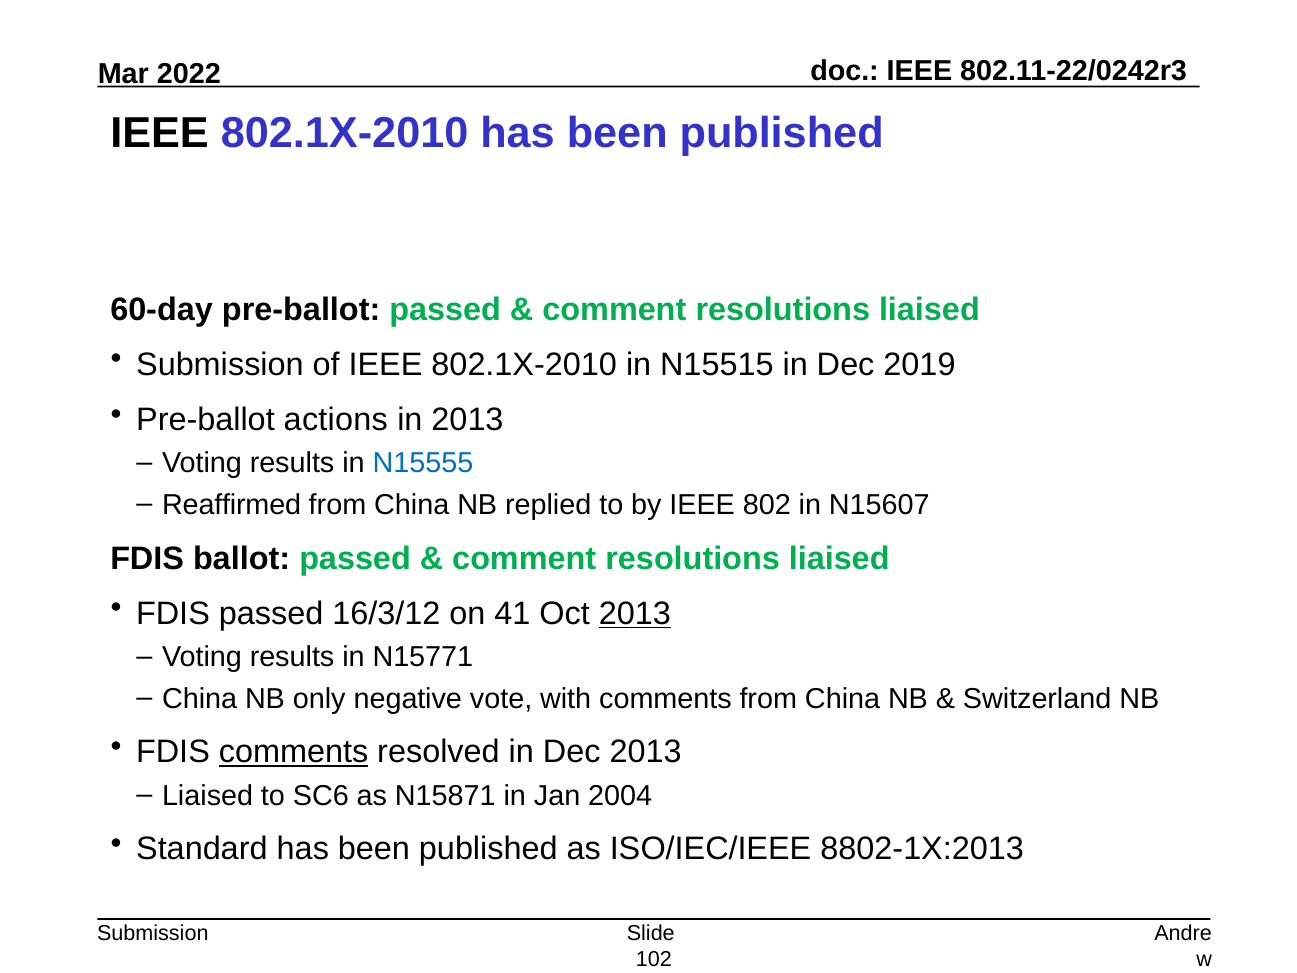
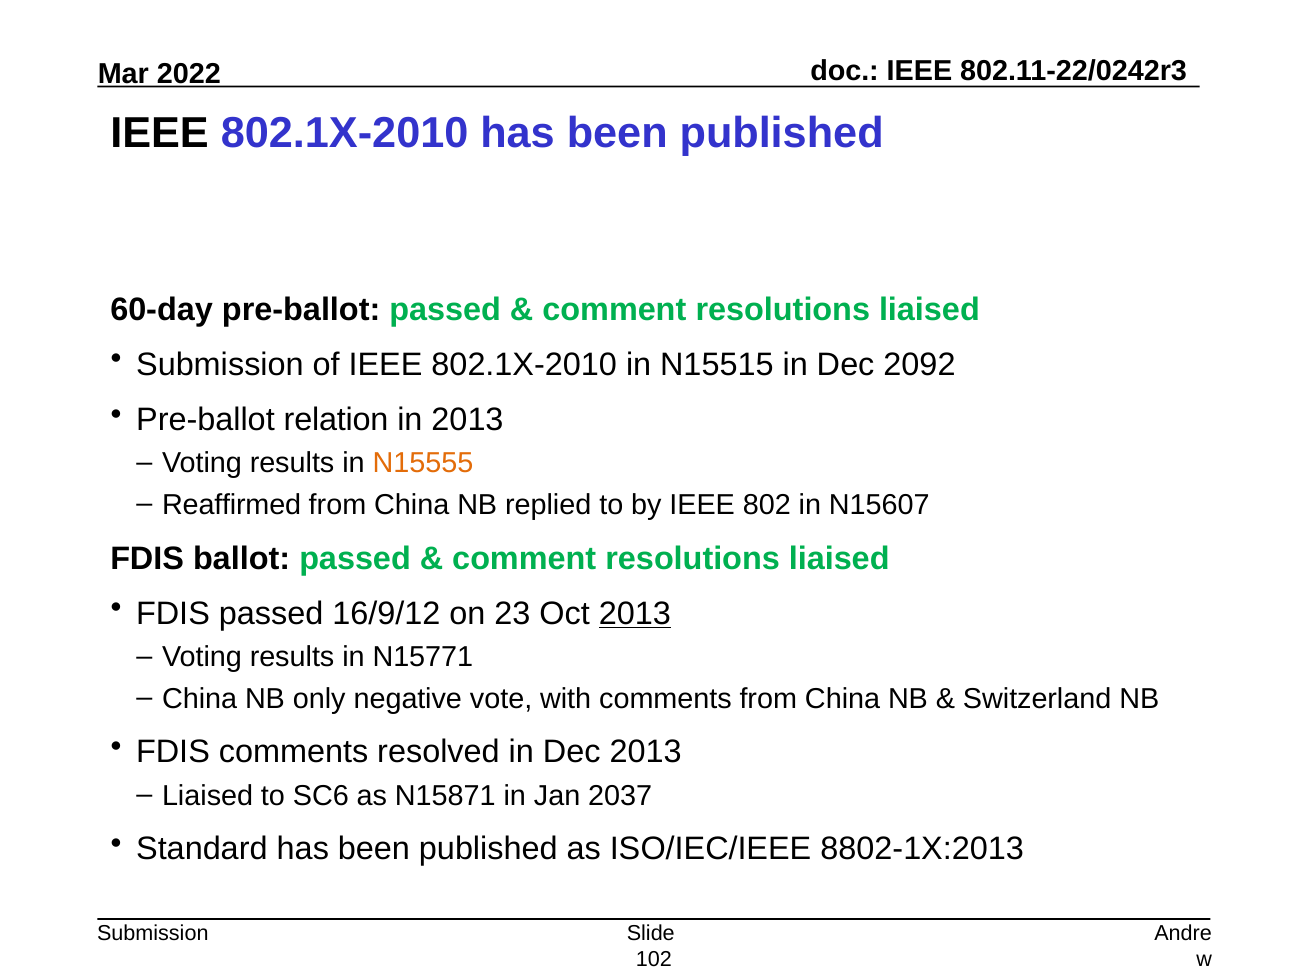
2019: 2019 -> 2092 (920, 364)
actions: actions -> relation (336, 420)
N15555 colour: blue -> orange (423, 463)
16/3/12: 16/3/12 -> 16/9/12 (386, 613)
41: 41 -> 23 (512, 613)
comments underline: present -> none (294, 752)
2004: 2004 -> 2037 (620, 796)
